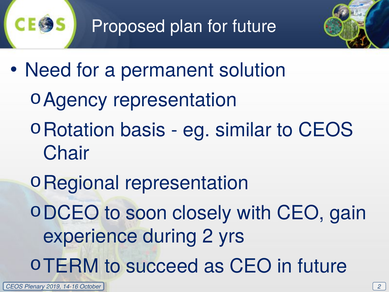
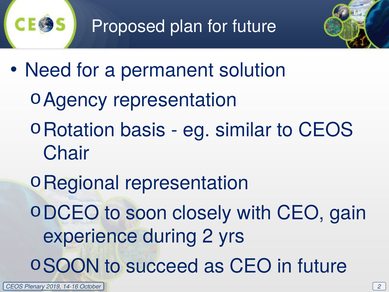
TERM: TERM -> SOON (71, 266)
